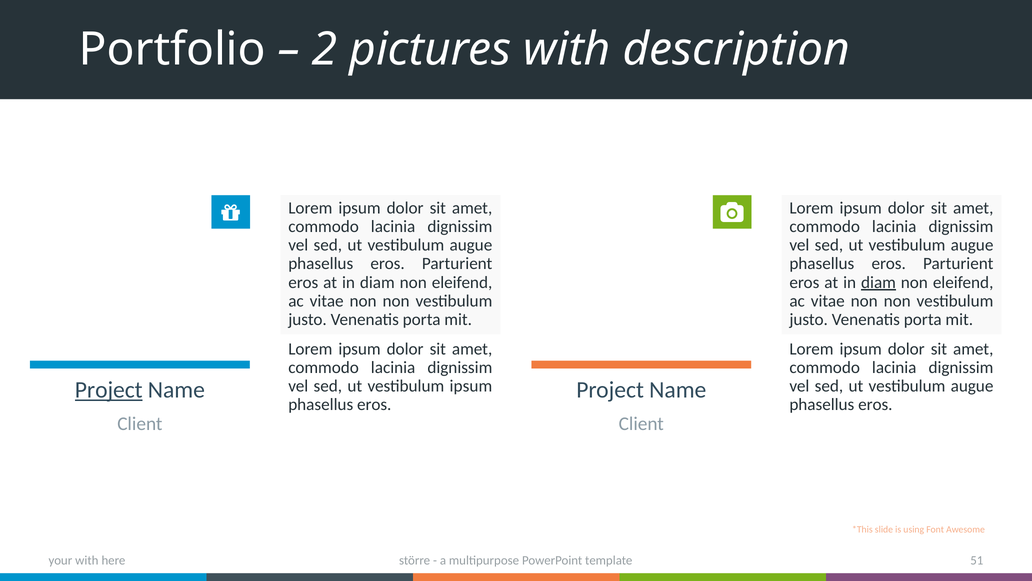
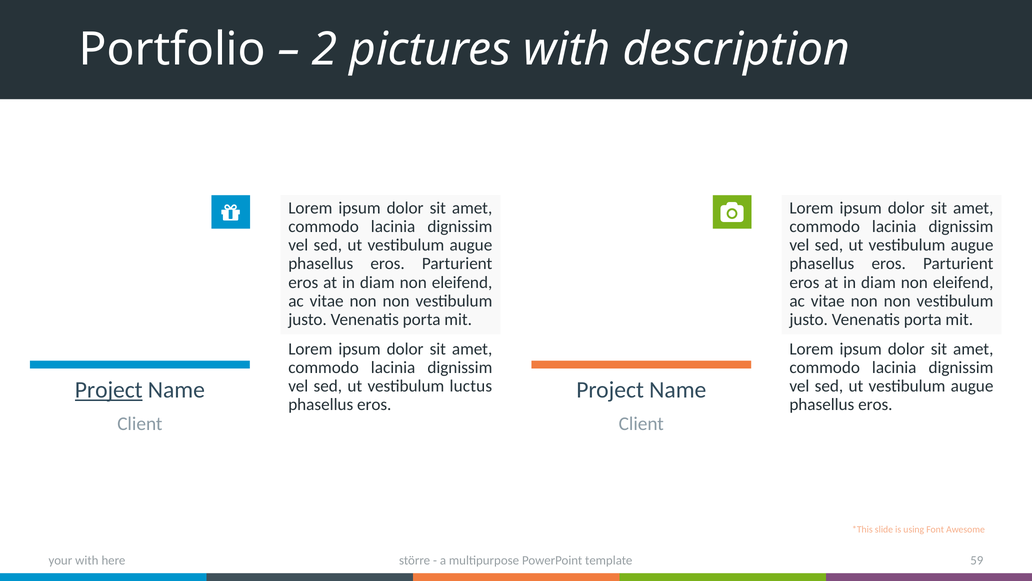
diam underline: present -> none (879, 282)
vestibulum ipsum: ipsum -> luctus (471, 386)
51: 51 -> 59 (977, 560)
